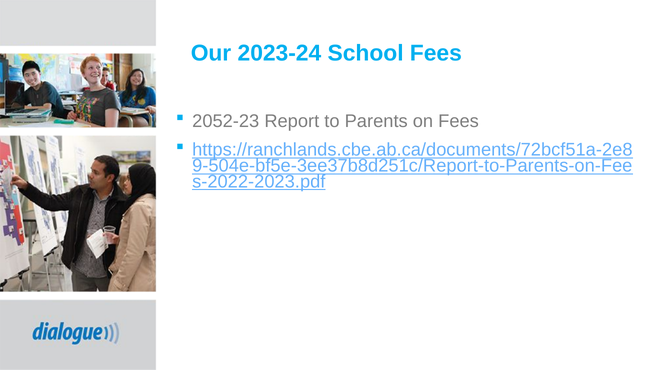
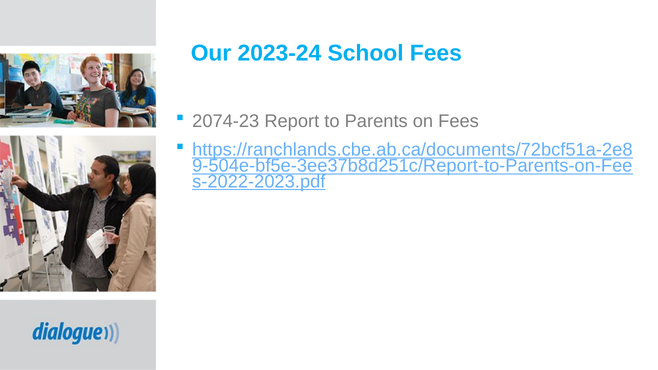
2052-23: 2052-23 -> 2074-23 (226, 121)
